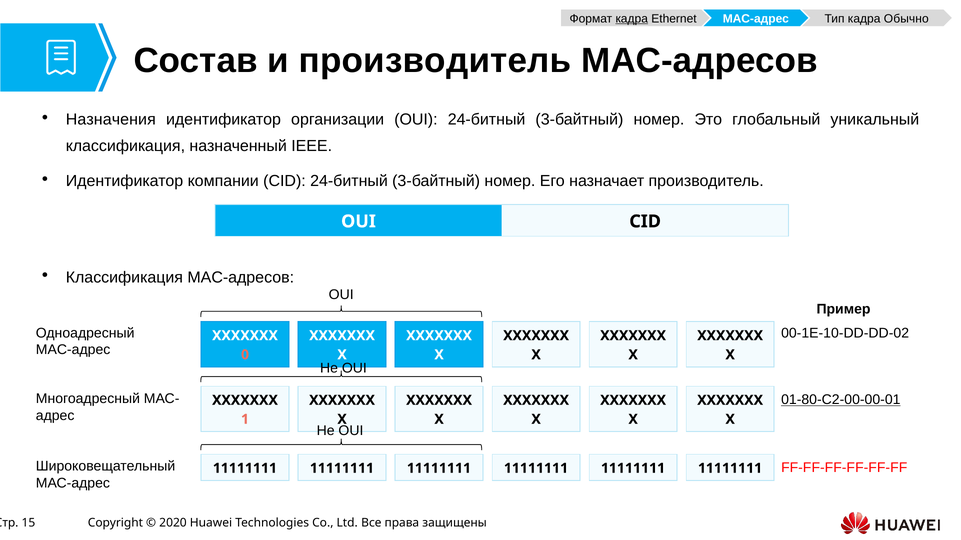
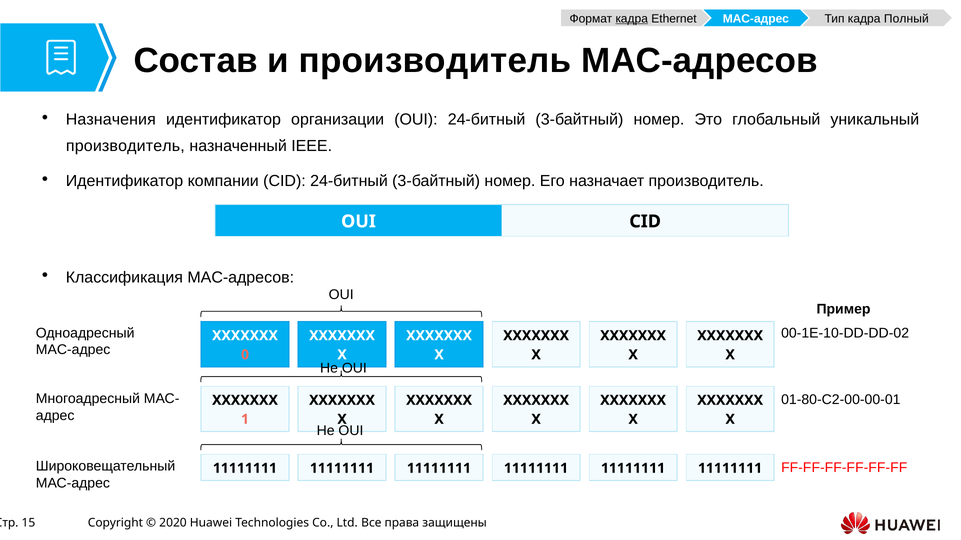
Обычно: Обычно -> Полный (906, 19)
классификация: классификация -> производитель (125, 146)
01-80-C2-00-00-01 underline: present -> none (841, 400)
